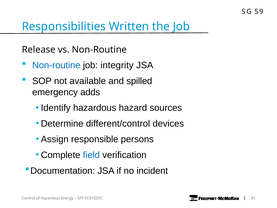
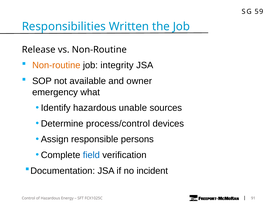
Non-routine colour: blue -> orange (56, 65)
spilled: spilled -> owner (139, 81)
adds: adds -> what (90, 92)
hazard: hazard -> unable (133, 108)
different/control: different/control -> process/control (118, 123)
